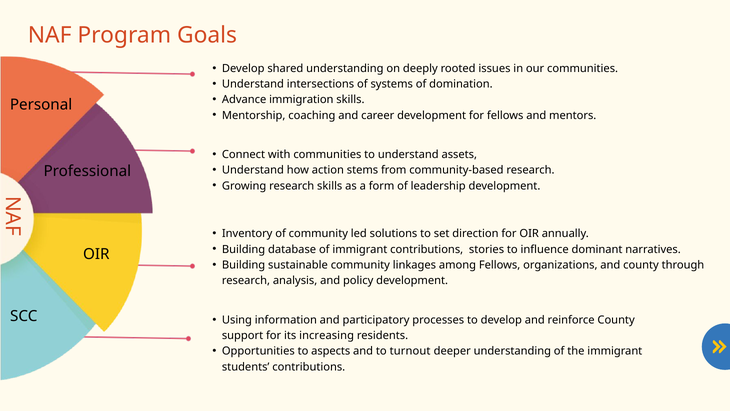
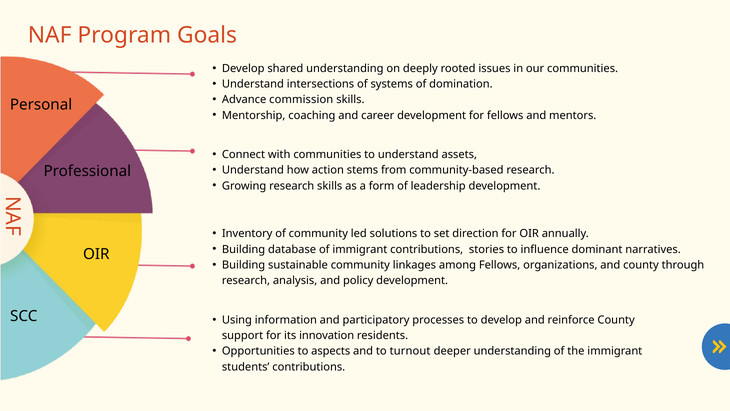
immigration: immigration -> commission (301, 100)
increasing: increasing -> innovation (327, 335)
